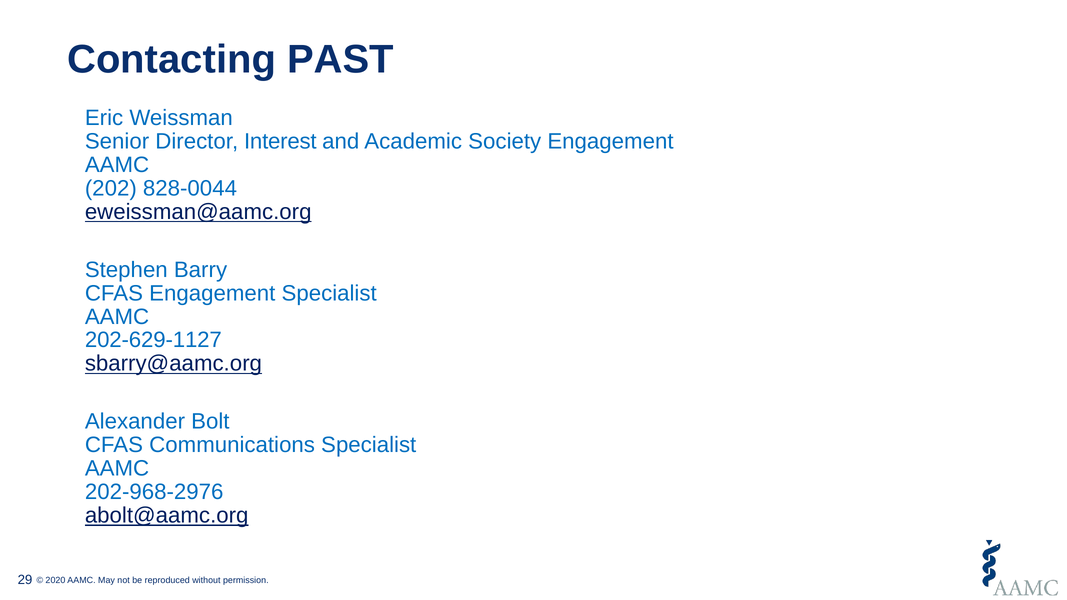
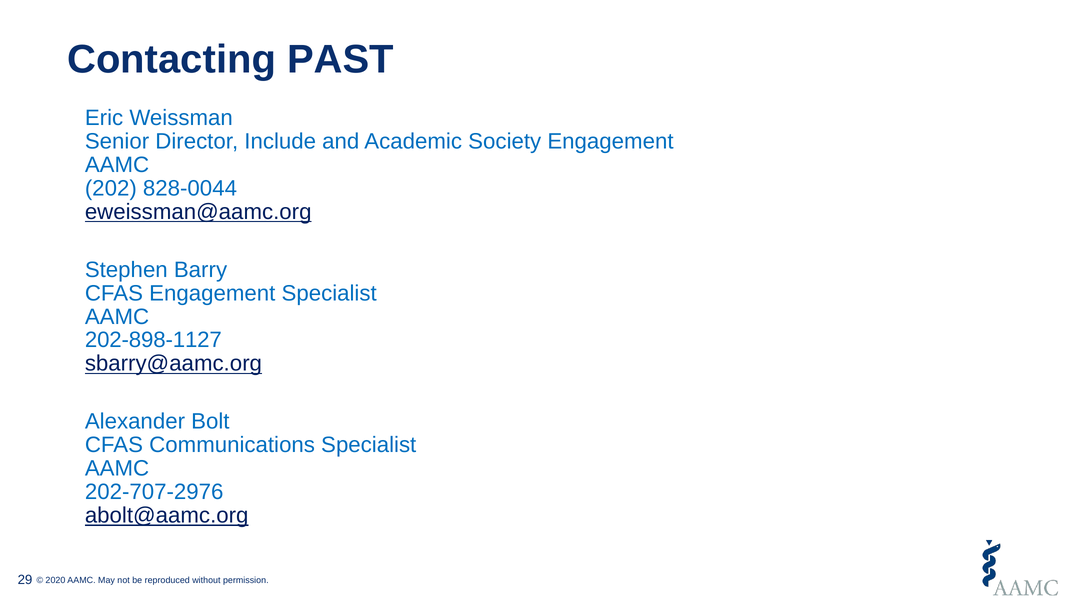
Interest: Interest -> Include (280, 141)
202-629-1127: 202-629-1127 -> 202-898-1127 (153, 340)
202-968-2976: 202-968-2976 -> 202-707-2976 (154, 492)
